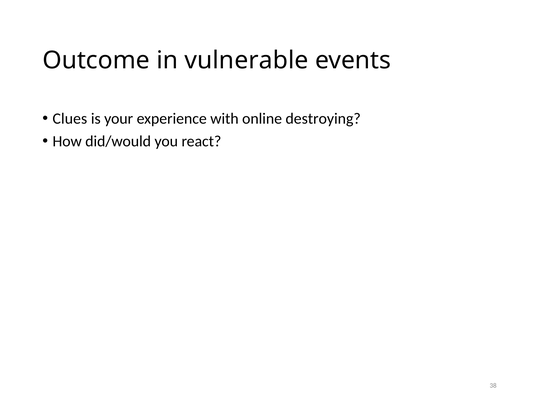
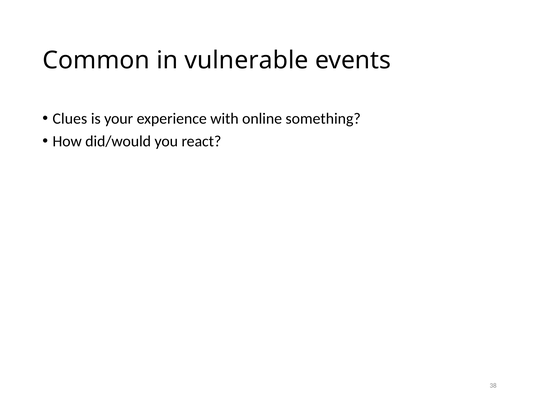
Outcome: Outcome -> Common (96, 60)
destroying: destroying -> something (323, 119)
